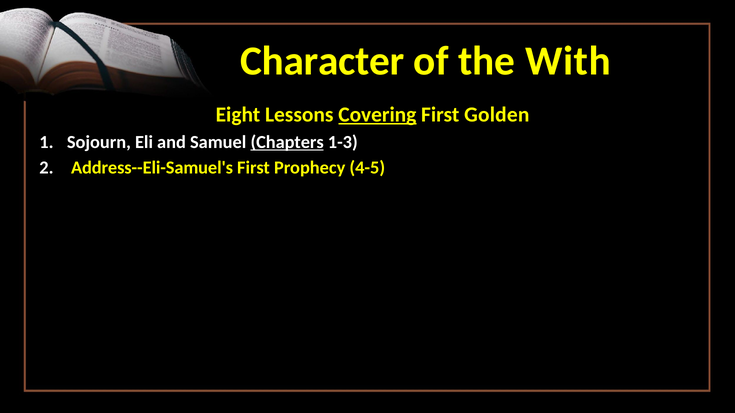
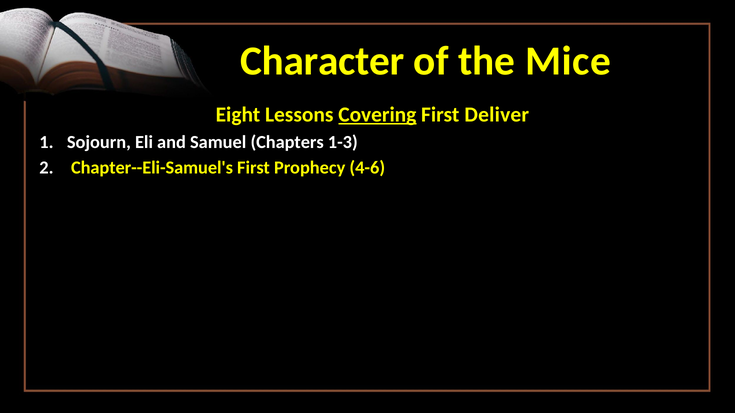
With: With -> Mice (568, 61)
Golden: Golden -> Deliver (497, 115)
Chapters underline: present -> none (287, 142)
Address--Eli-Samuel's: Address--Eli-Samuel's -> Chapter--Eli-Samuel's (152, 168)
4-5: 4-5 -> 4-6 (367, 168)
